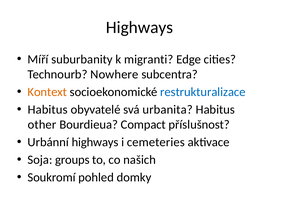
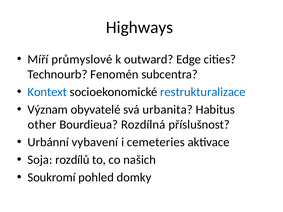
suburbanity: suburbanity -> průmyslové (82, 59)
migranti: migranti -> outward (149, 59)
Nowhere: Nowhere -> Fenomén (114, 74)
Kontext colour: orange -> blue (47, 92)
Habitus: Habitus -> Význam (48, 110)
Compact: Compact -> Rozdílná (143, 125)
Urbánní highways: highways -> vybavení (95, 142)
groups: groups -> rozdílů (72, 160)
